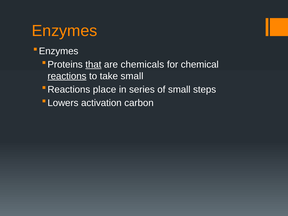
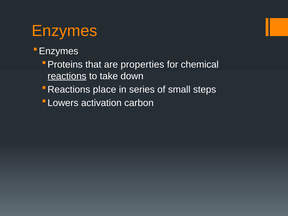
that underline: present -> none (93, 65)
chemicals: chemicals -> properties (142, 65)
take small: small -> down (132, 76)
